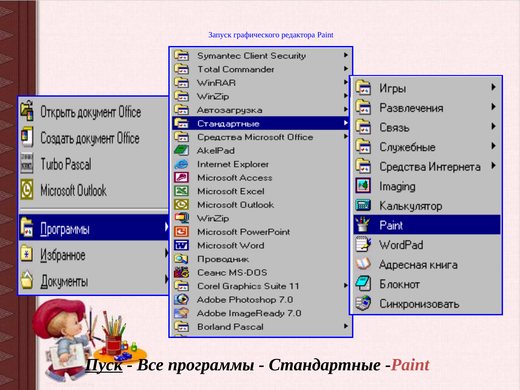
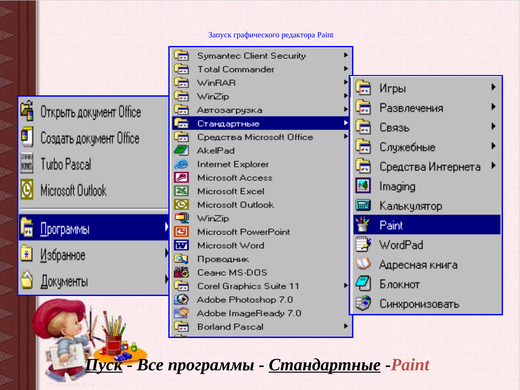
Стандартные underline: none -> present (325, 365)
